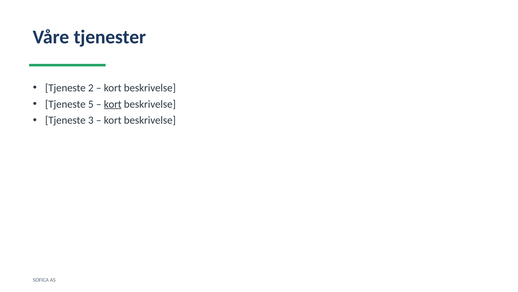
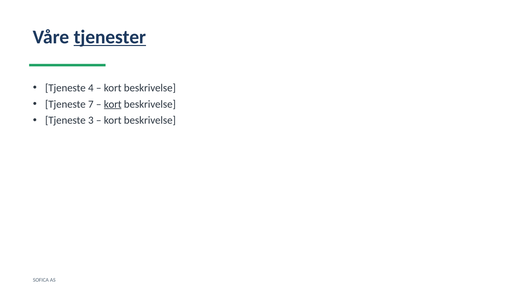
tjenester underline: none -> present (110, 37)
2: 2 -> 4 (91, 88)
5: 5 -> 7 (91, 104)
